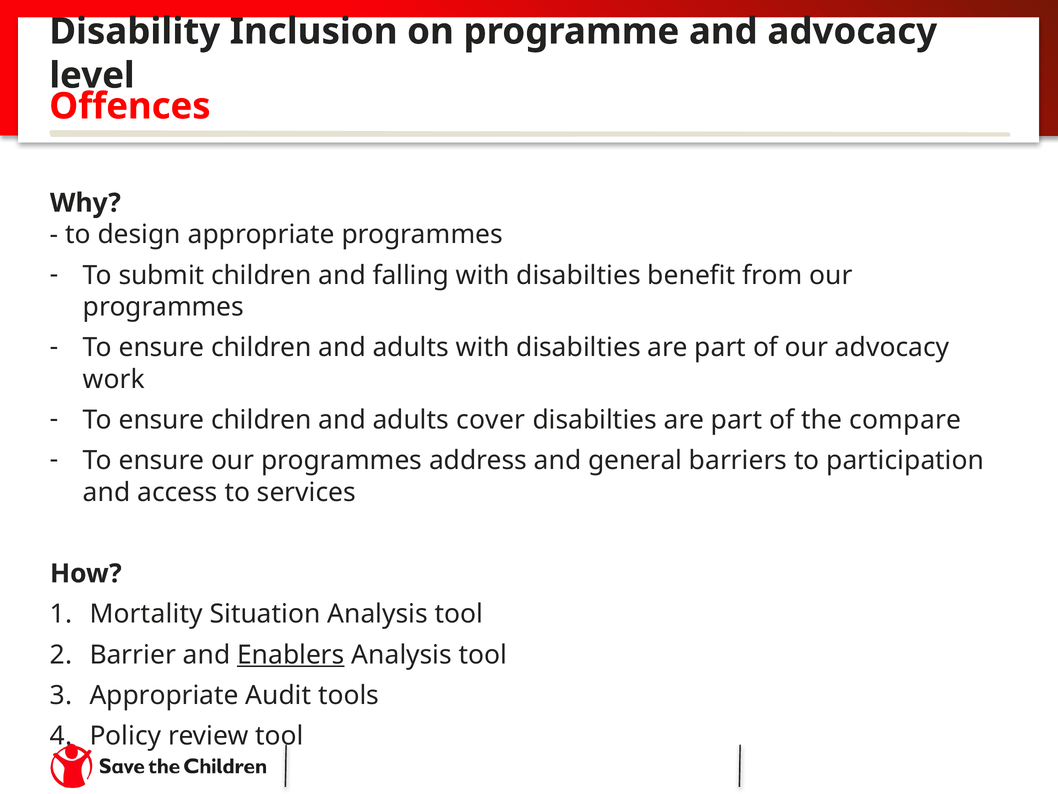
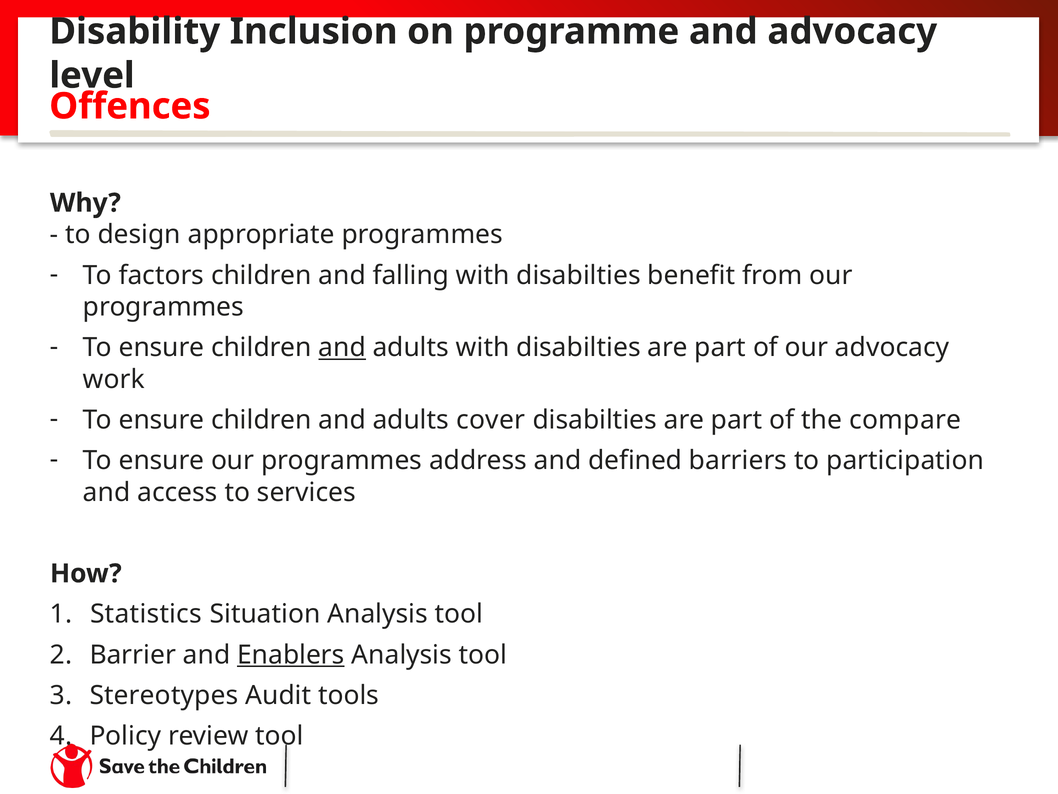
submit: submit -> factors (161, 275)
and underline: none -> present (342, 347)
general: general -> defined (635, 460)
Mortality: Mortality -> Statistics (146, 614)
Appropriate: Appropriate -> Stereotypes (164, 695)
